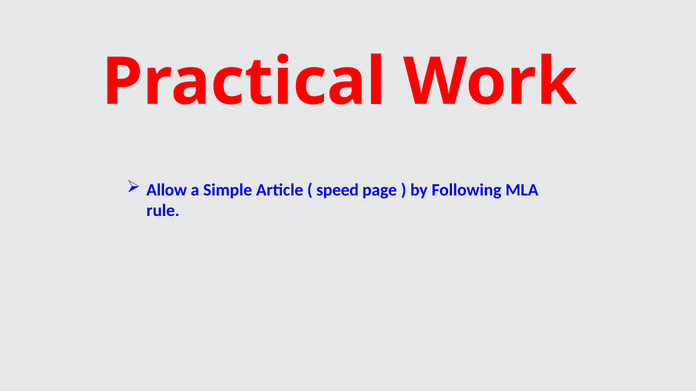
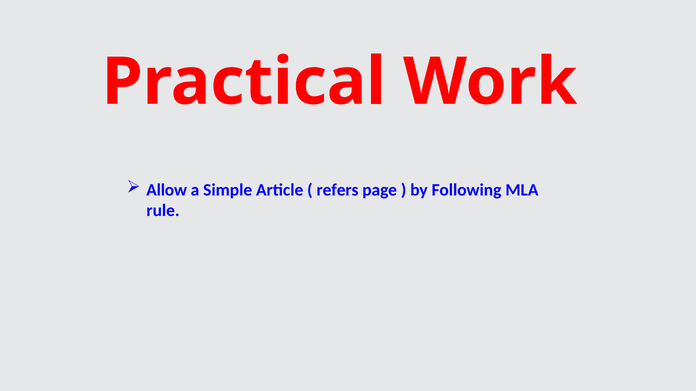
speed: speed -> refers (338, 190)
